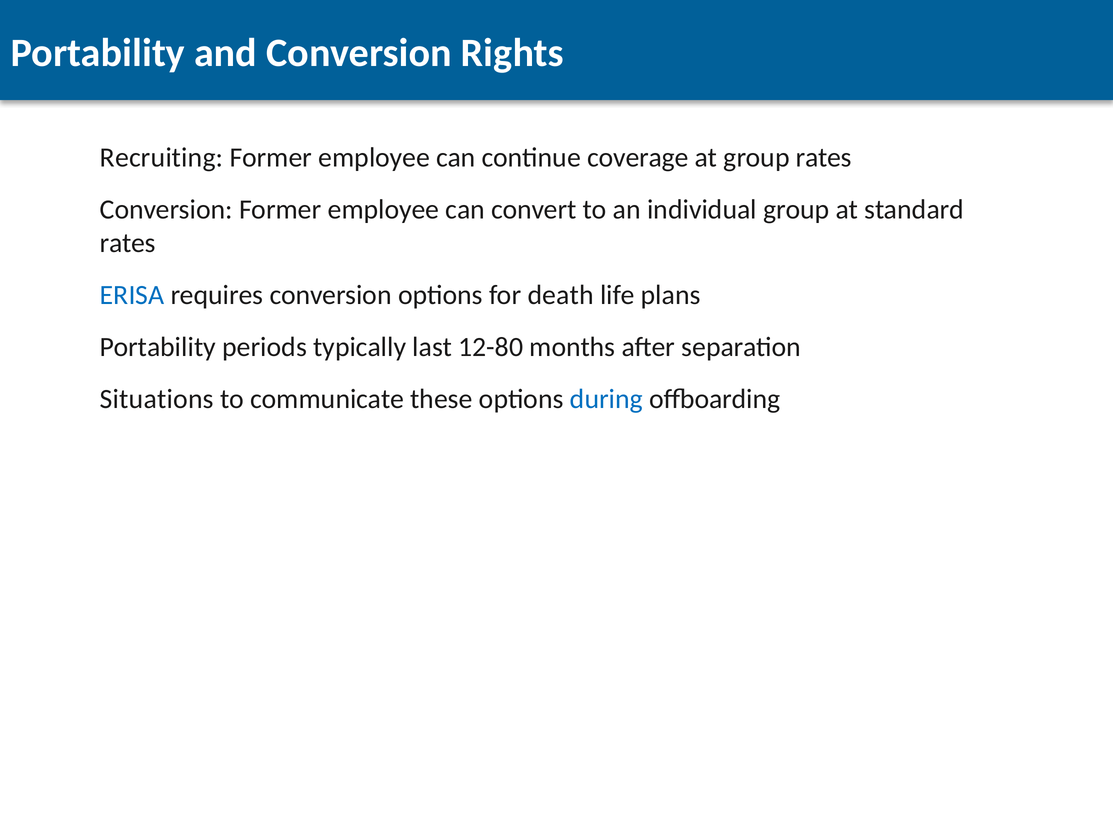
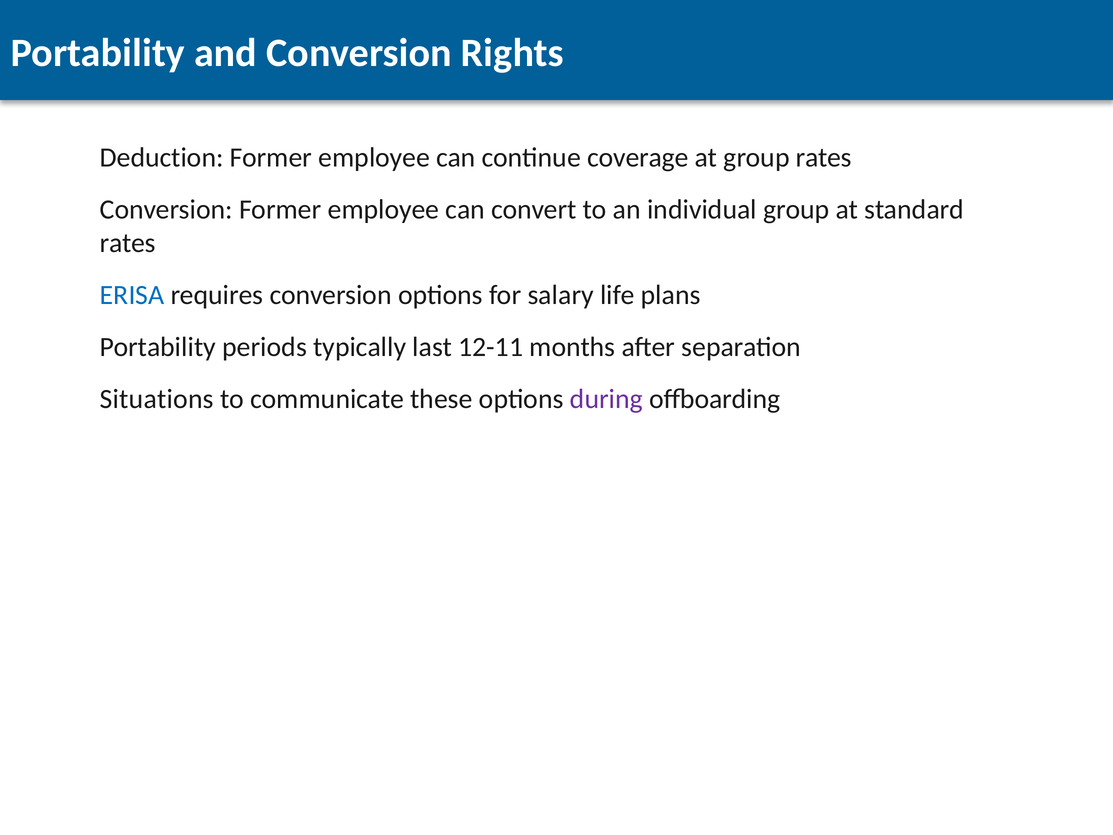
Recruiting: Recruiting -> Deduction (162, 158)
death: death -> salary (561, 295)
12-80: 12-80 -> 12-11 (491, 347)
during colour: blue -> purple (606, 399)
